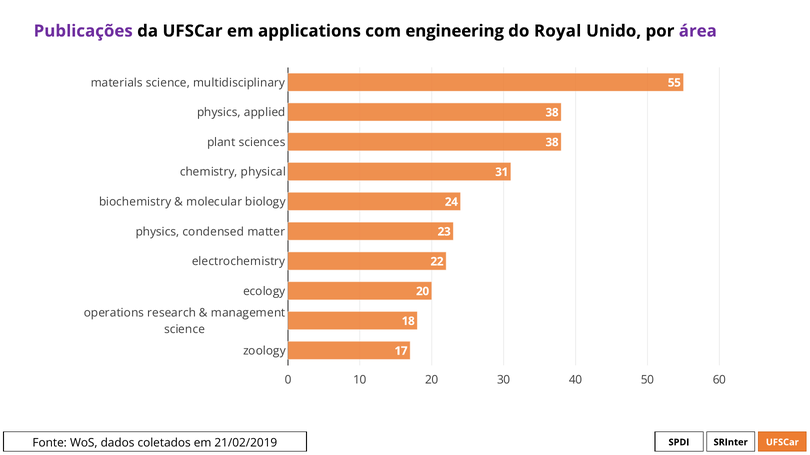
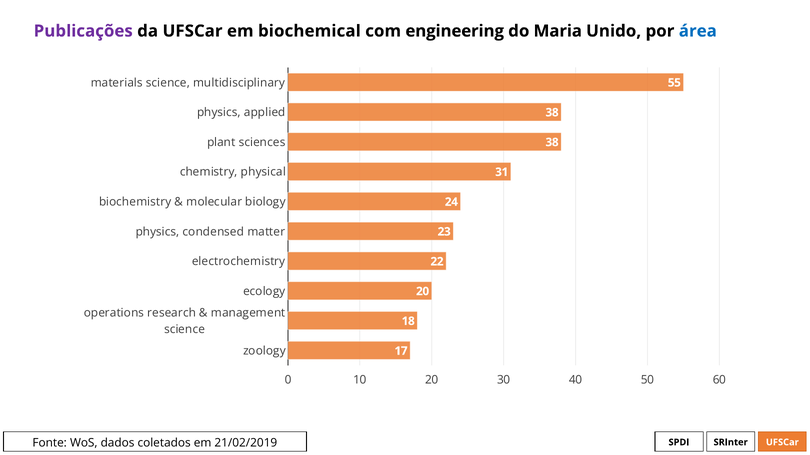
applications: applications -> biochemical (309, 31)
Royal: Royal -> Maria (558, 31)
área colour: purple -> blue (698, 31)
